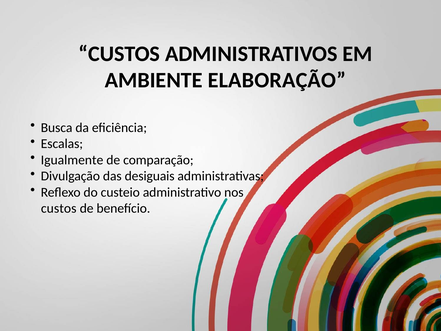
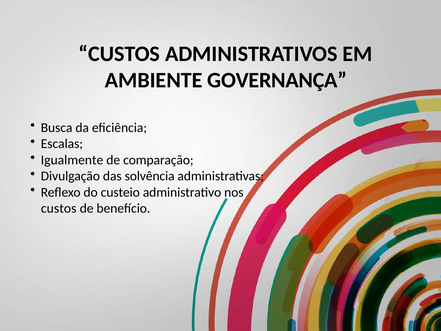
ELABORAÇÃO: ELABORAÇÃO -> GOVERNANÇA (277, 80)
desiguais: desiguais -> solvência (150, 176)
